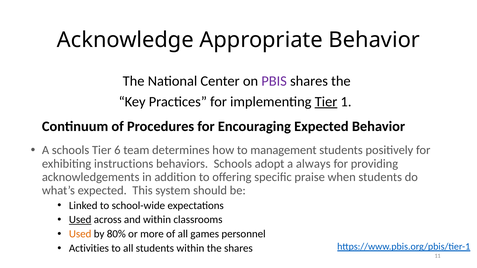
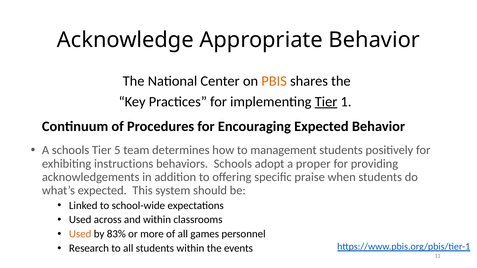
PBIS colour: purple -> orange (274, 81)
6: 6 -> 5 (117, 150)
always: always -> proper (313, 164)
Used underline: present -> none (80, 220)
80%: 80% -> 83% (116, 234)
Activities: Activities -> Research (89, 249)
the shares: shares -> events (238, 249)
